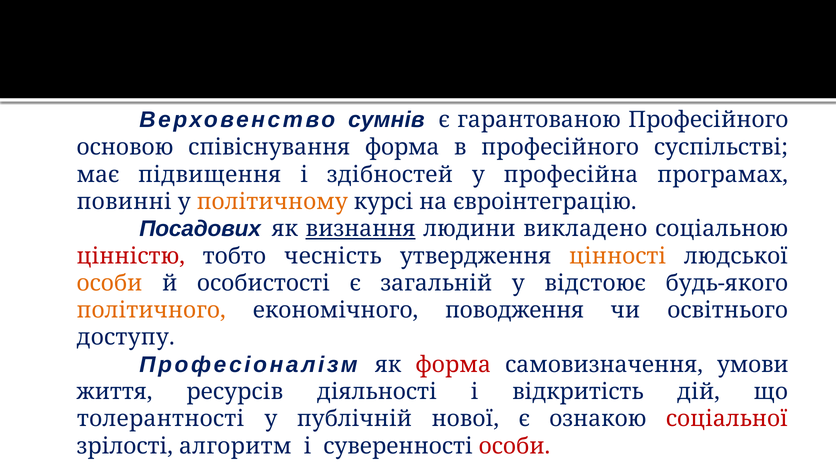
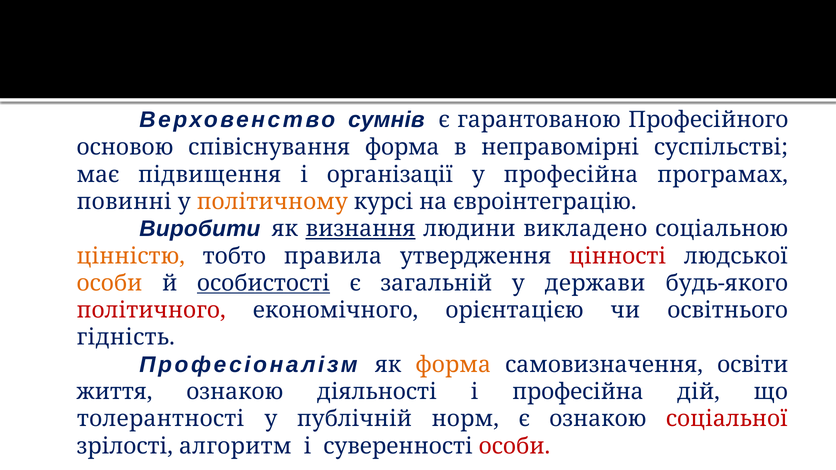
в професійного: професійного -> неправомірні (560, 148)
здібностей: здібностей -> організації (390, 175)
Посадових: Посадових -> Виробити (200, 229)
цінністю colour: red -> orange (131, 256)
чесність: чесність -> правила (333, 256)
цінності colour: orange -> red (618, 256)
особистості underline: none -> present (263, 283)
відстоює: відстоює -> держави (595, 283)
політичного colour: orange -> red (151, 311)
поводження: поводження -> орієнтацією (514, 311)
доступу: доступу -> гідність (126, 338)
форма colour: red -> orange (453, 365)
умови: умови -> освіти (753, 365)
життя ресурсів: ресурсів -> ознакою (235, 392)
і відкритість: відкритість -> професійна (578, 392)
нової: нової -> норм (465, 419)
